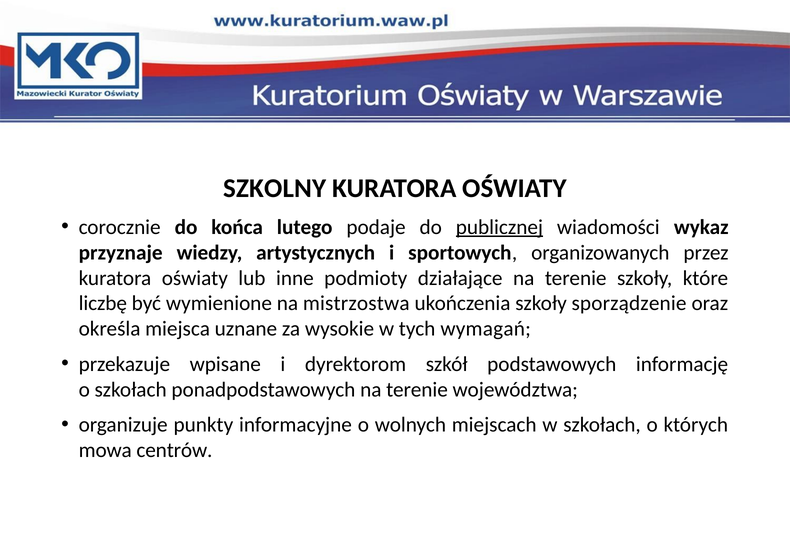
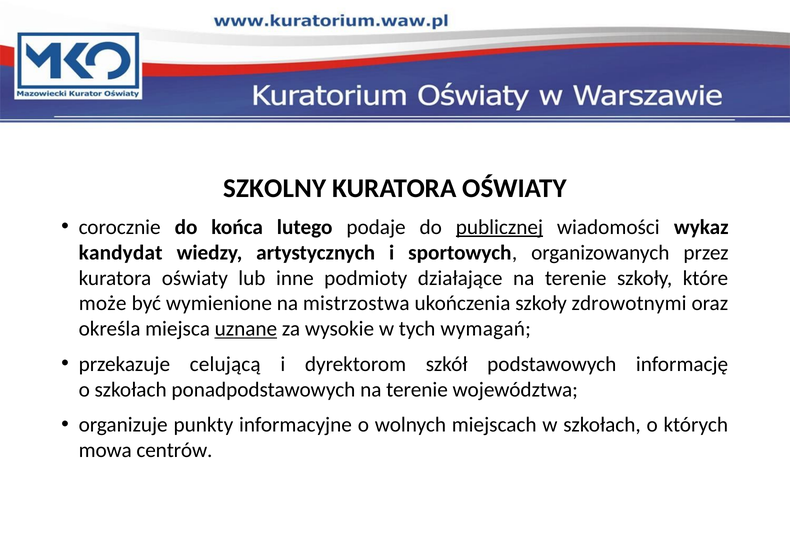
przyznaje: przyznaje -> kandydat (121, 253)
liczbę: liczbę -> może (103, 304)
sporządzenie: sporządzenie -> zdrowotnymi (629, 304)
uznane underline: none -> present (246, 329)
wpisane: wpisane -> celującą (225, 364)
